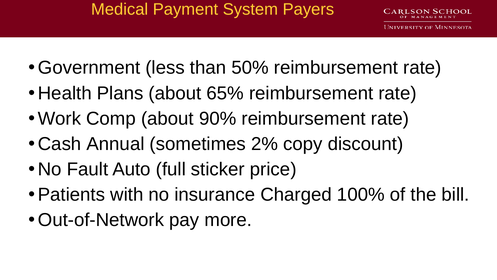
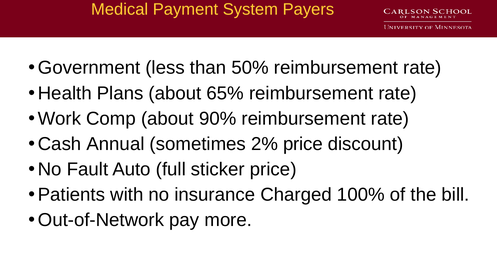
2% copy: copy -> price (303, 144)
